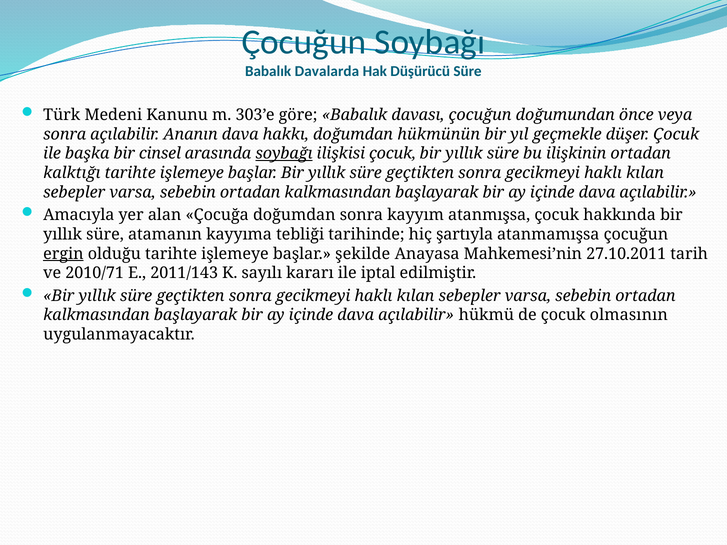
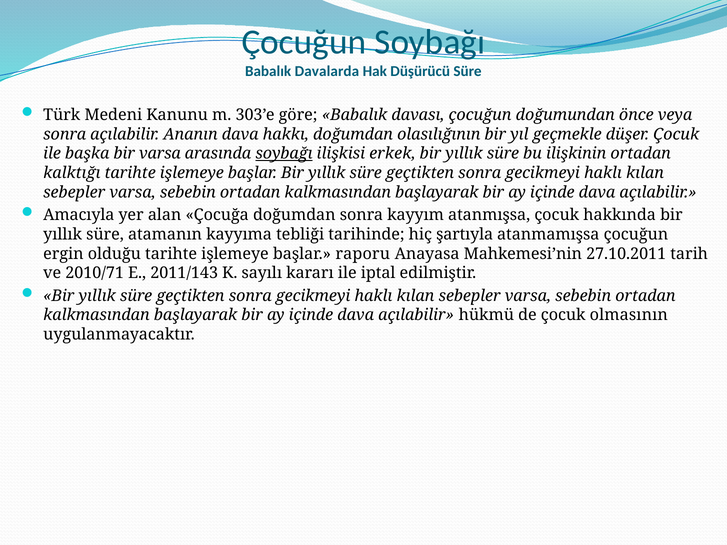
hükmünün: hükmünün -> olasılığının (439, 134)
bir cinsel: cinsel -> varsa (160, 154)
ilişkisi çocuk: çocuk -> erkek (392, 154)
ergin underline: present -> none (63, 254)
şekilde: şekilde -> raporu (363, 254)
